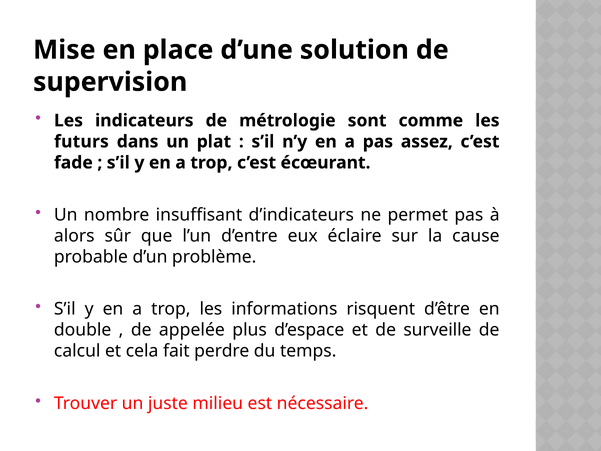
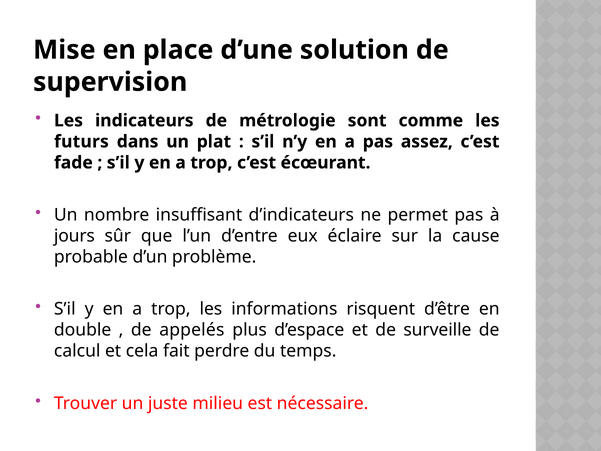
alors: alors -> jours (74, 236)
appelée: appelée -> appelés (192, 330)
